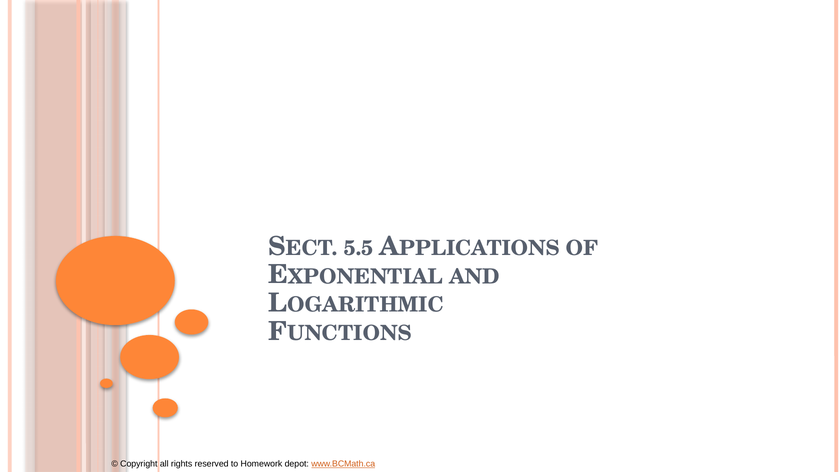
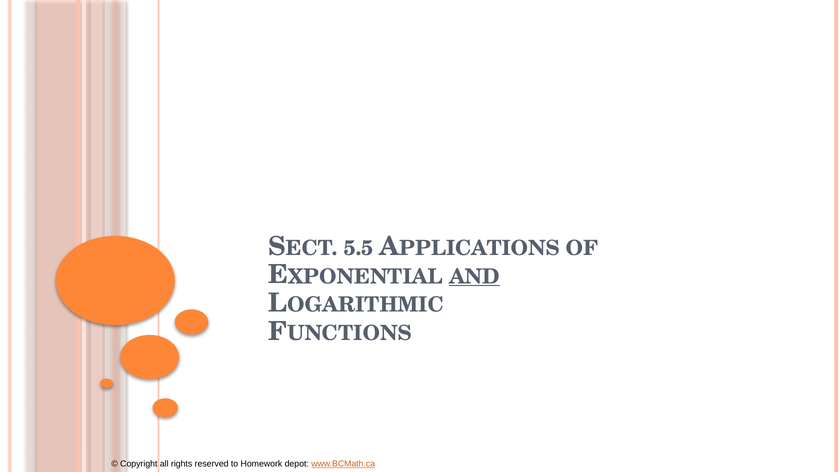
AND underline: none -> present (474, 277)
